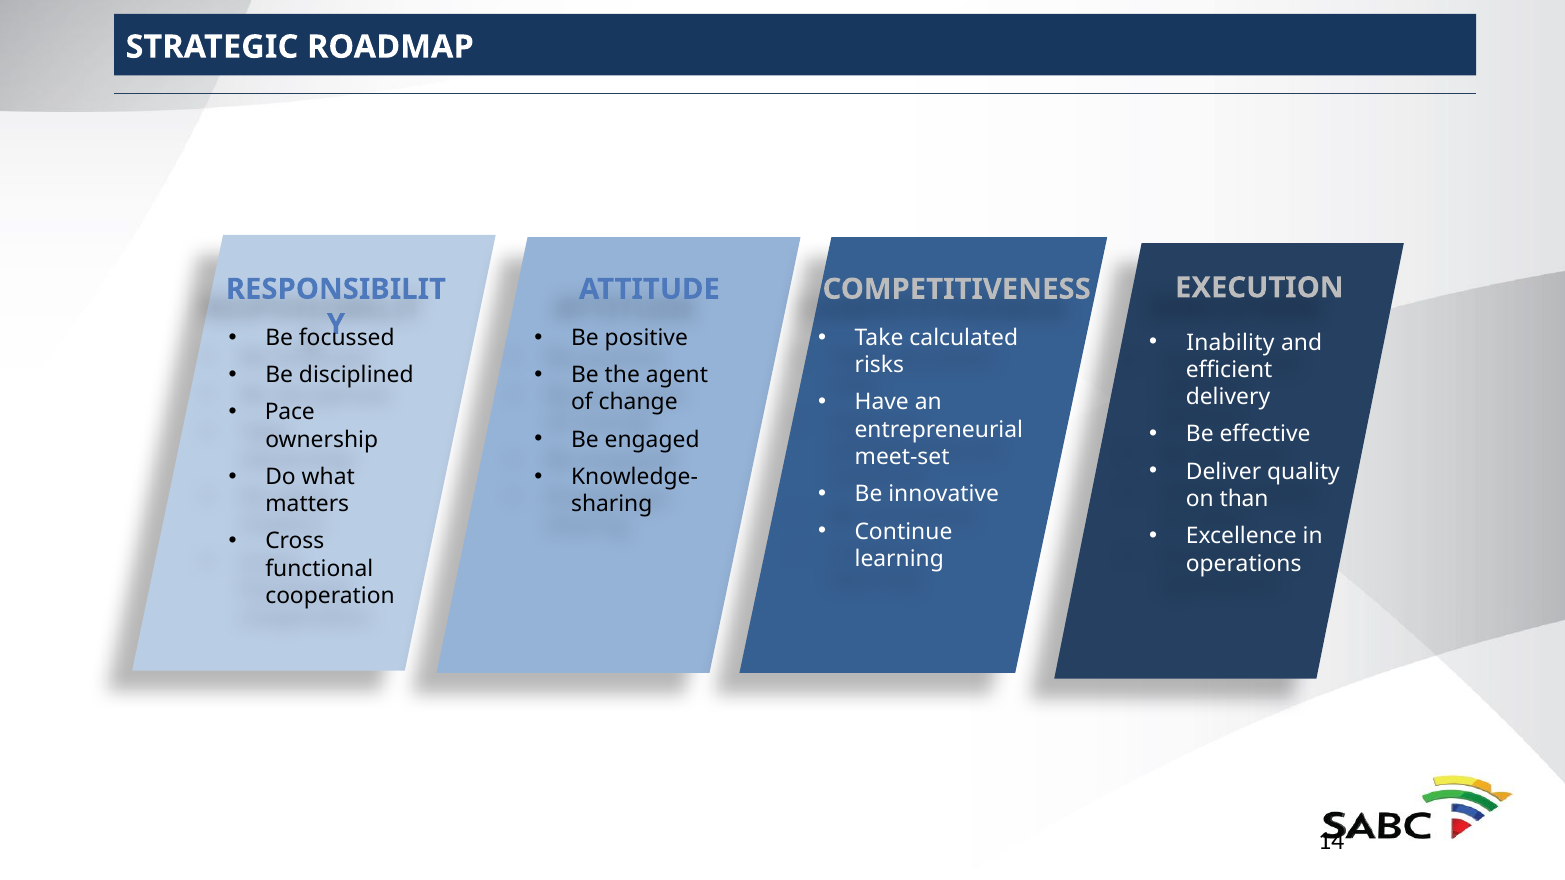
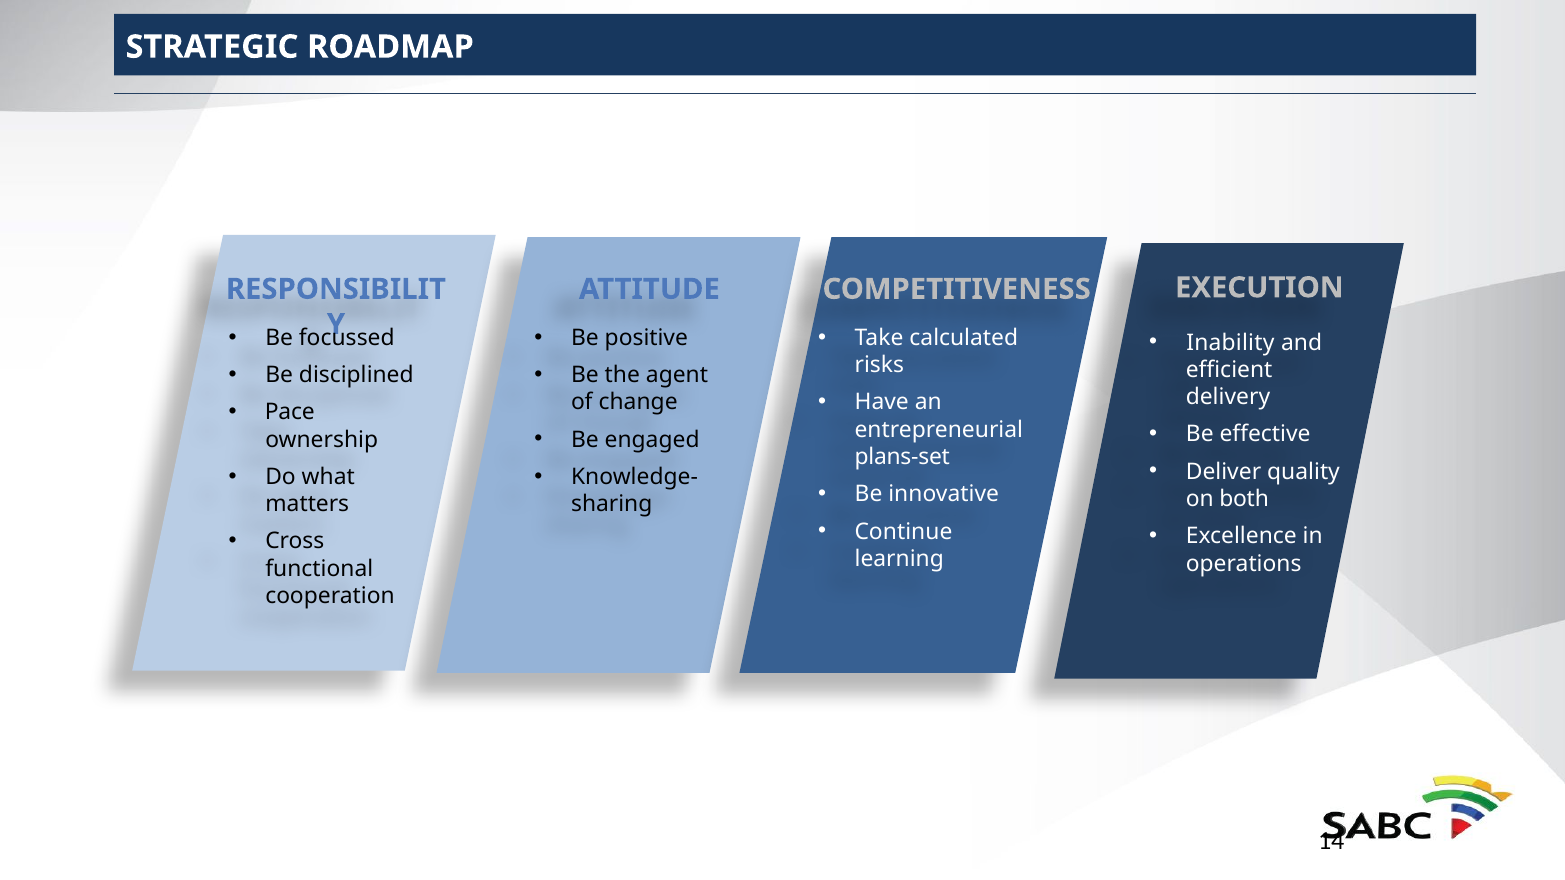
meet-set: meet-set -> plans-set (902, 457)
than: than -> both (1244, 499)
